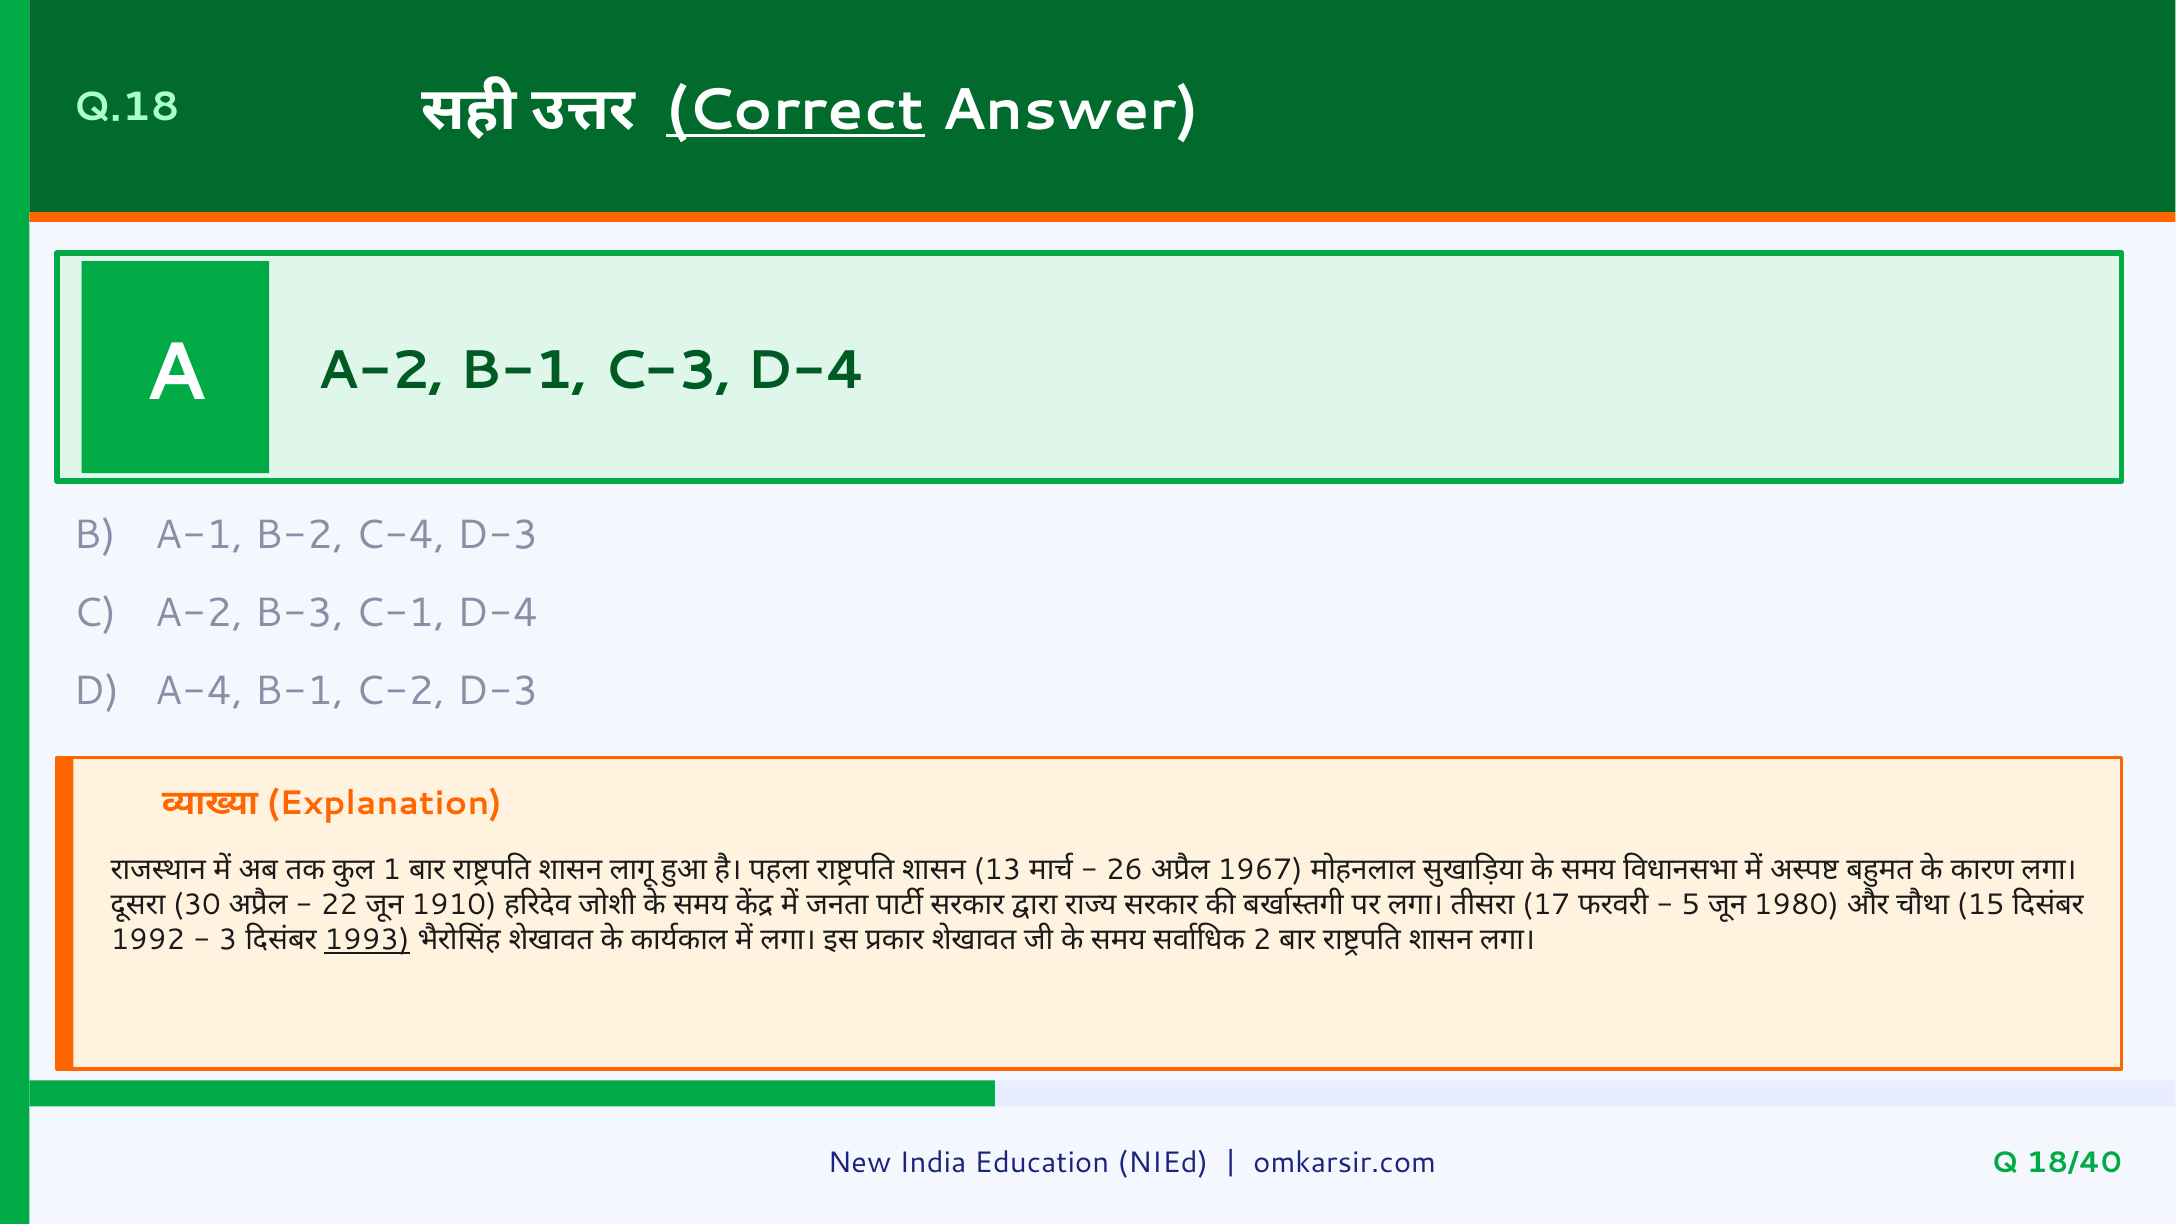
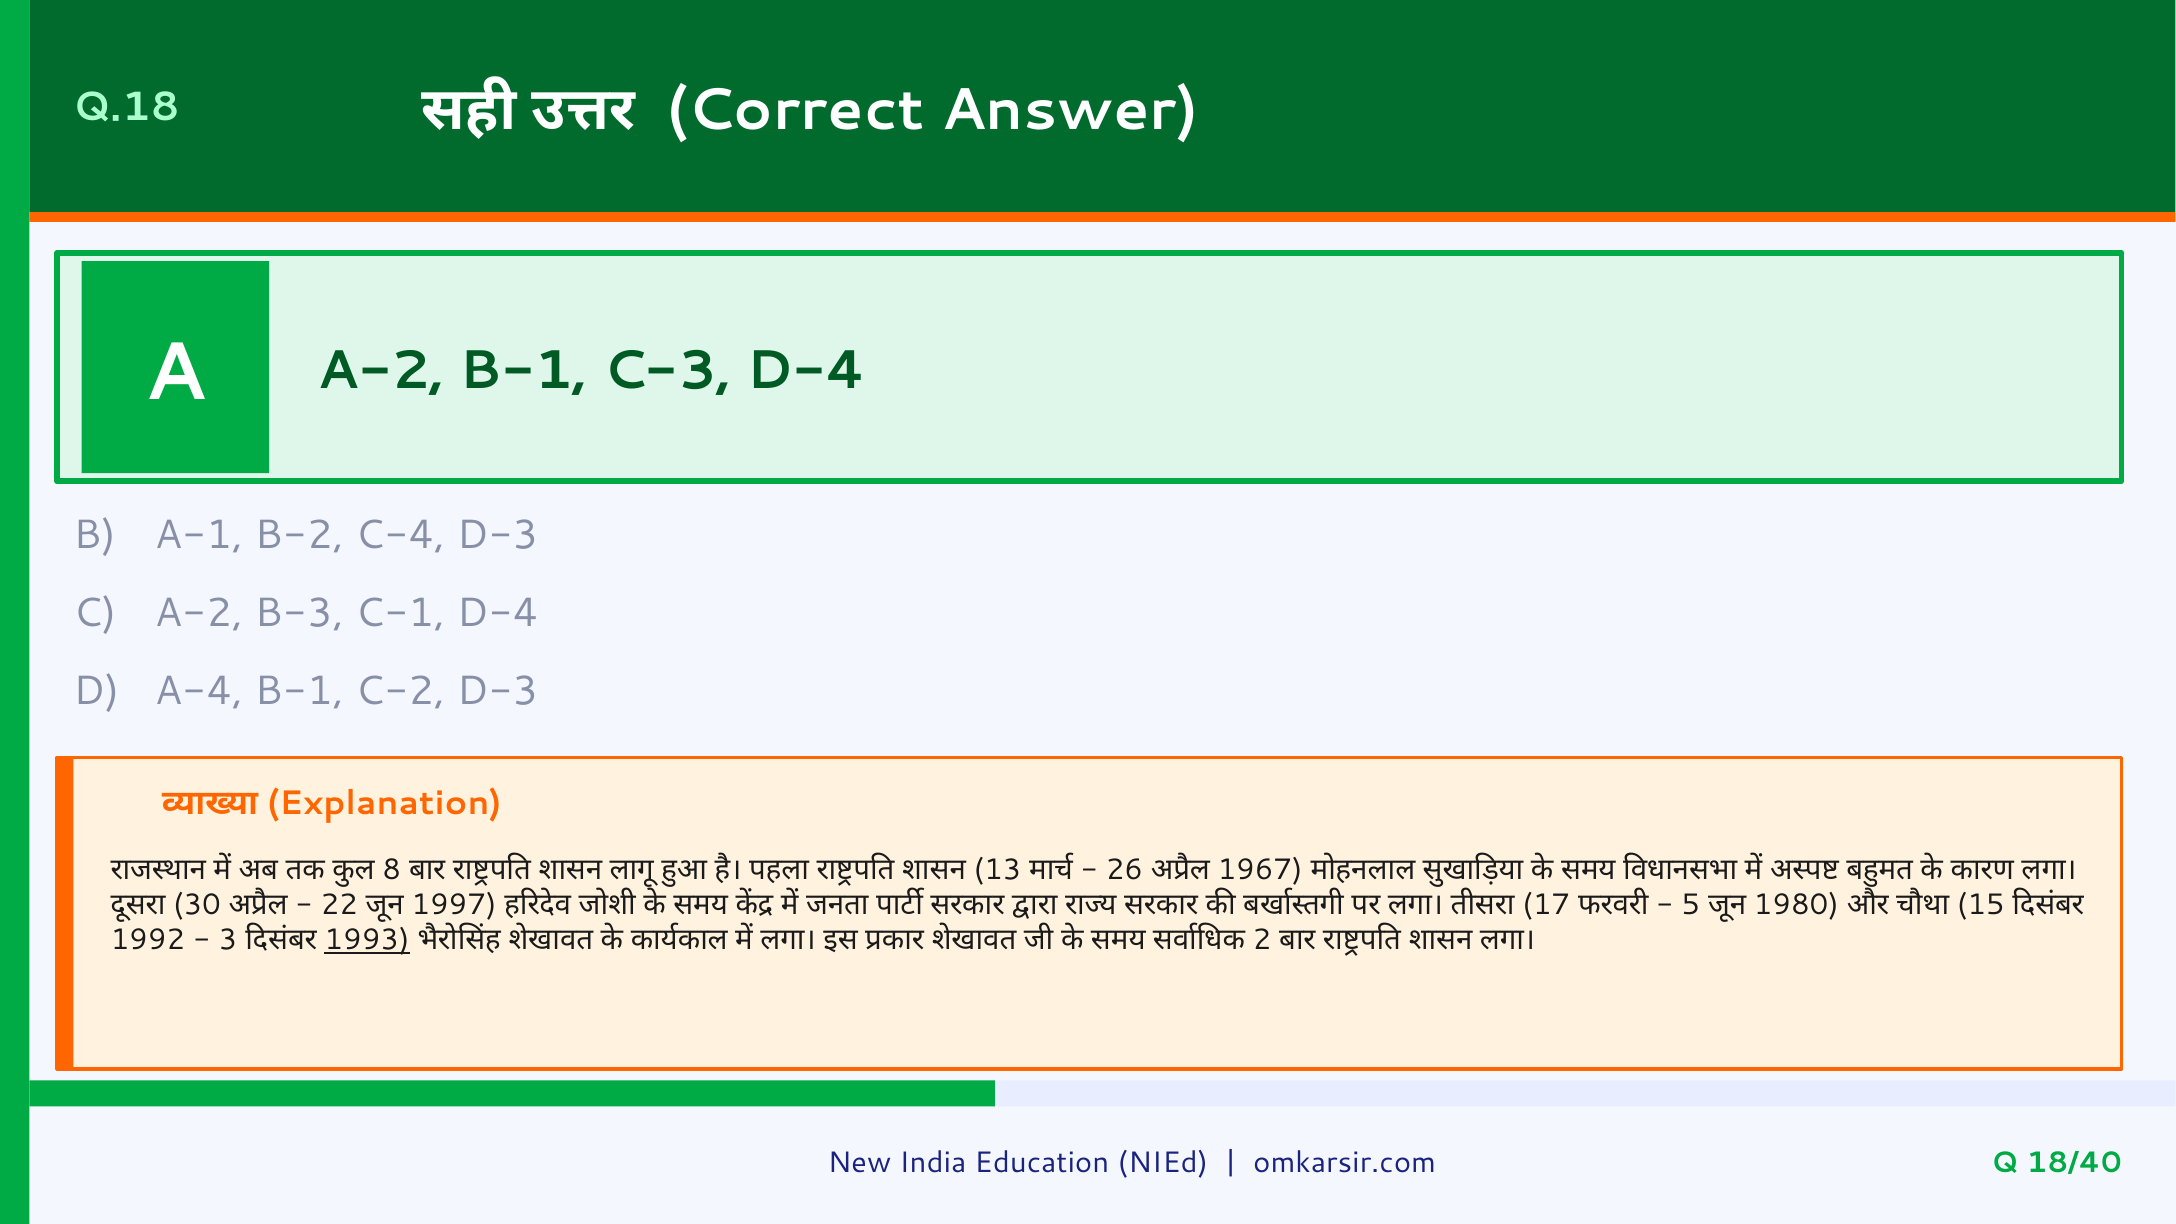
Correct underline: present -> none (795, 110)
1: 1 -> 8 (392, 870)
1910: 1910 -> 1997 (454, 905)
